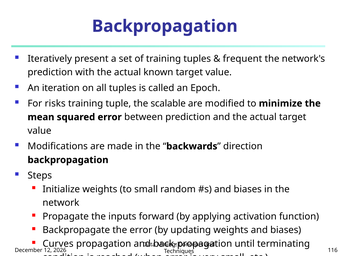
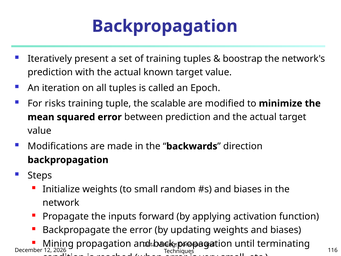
frequent: frequent -> boostrap (243, 59)
Curves: Curves -> Mining (58, 244)
